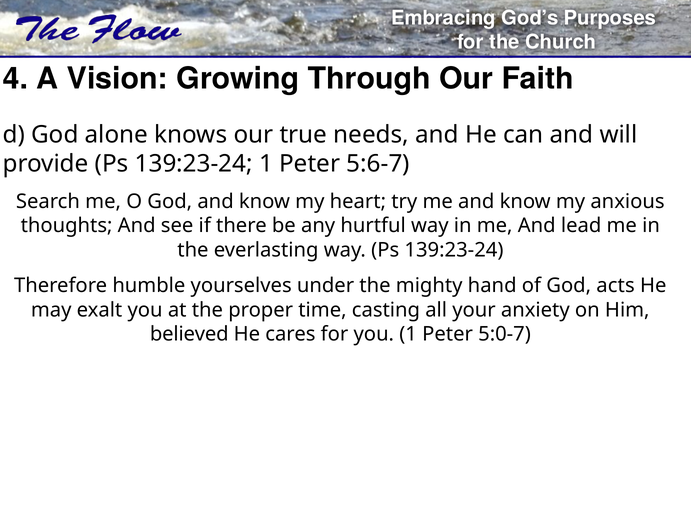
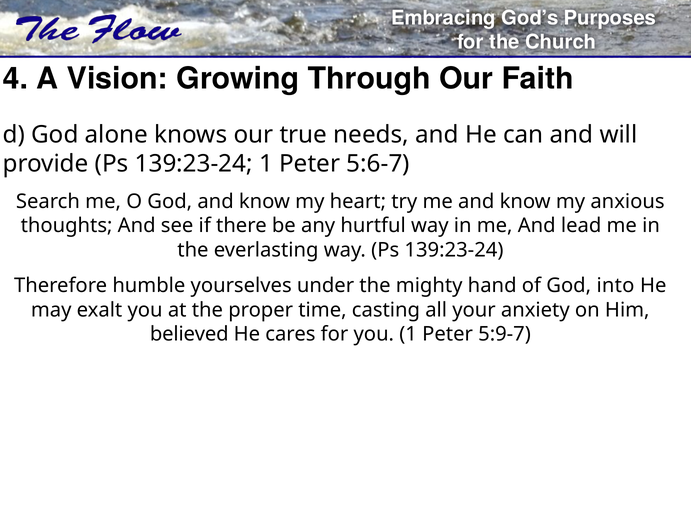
acts: acts -> into (615, 286)
5:0-7: 5:0-7 -> 5:9-7 (505, 334)
